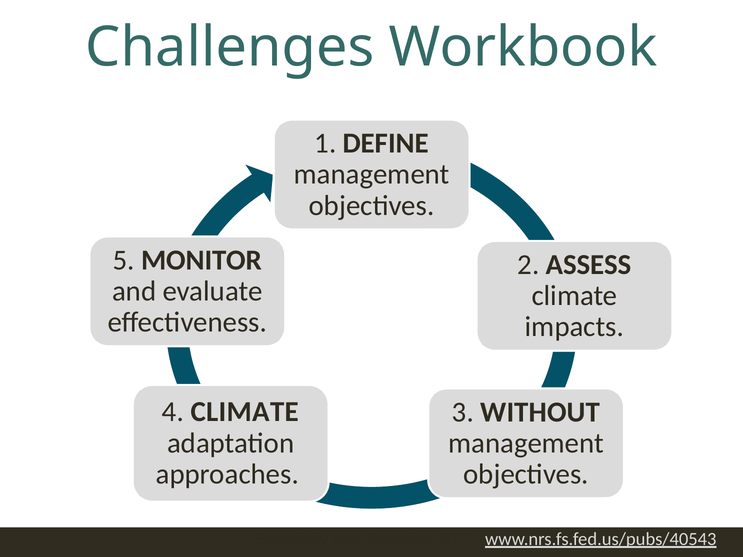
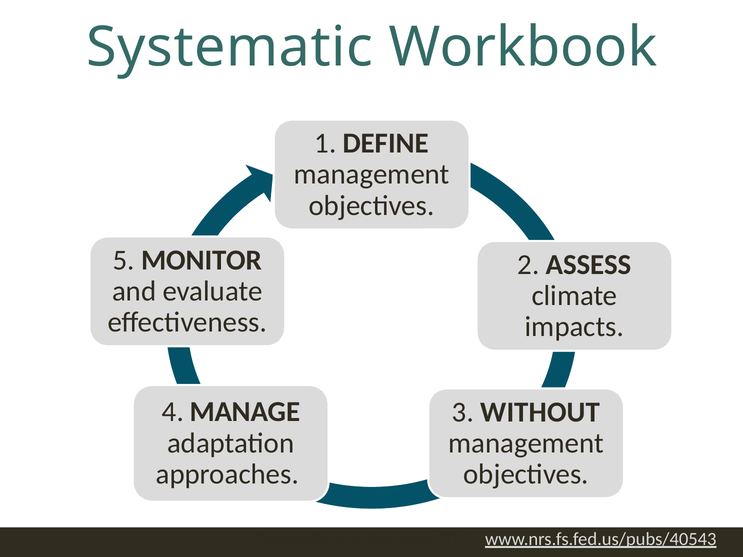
Challenges: Challenges -> Systematic (230, 47)
4 CLIMATE: CLIMATE -> MANAGE (245, 412)
